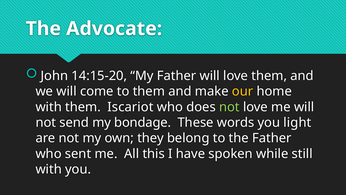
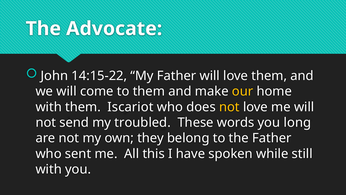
14:15-20: 14:15-20 -> 14:15-22 (99, 76)
not colour: light green -> yellow (229, 107)
bondage: bondage -> troubled (143, 122)
light: light -> long (297, 122)
